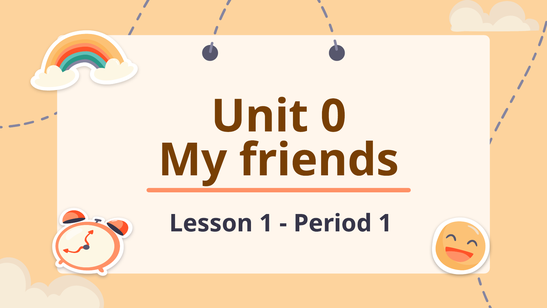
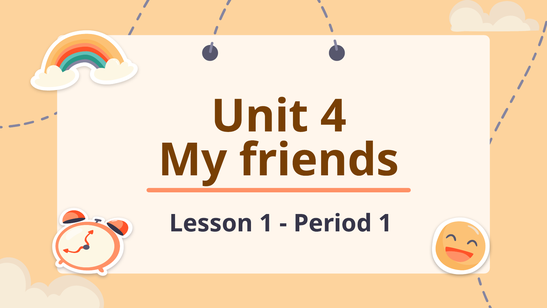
0: 0 -> 4 (333, 116)
